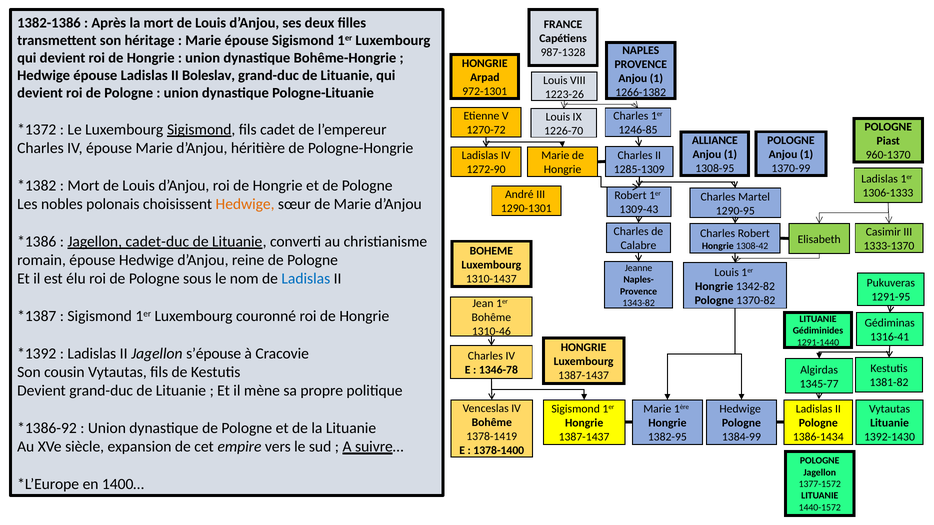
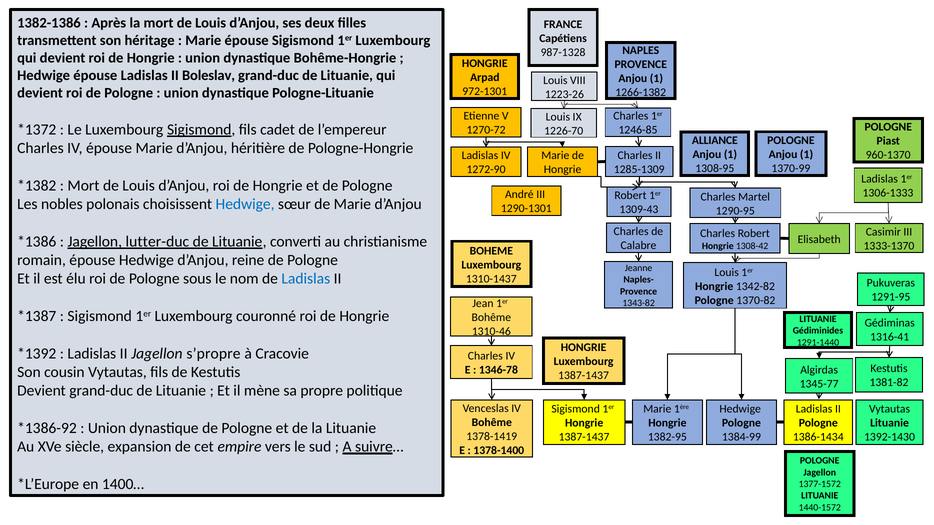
Hedwige colour: orange -> blue (245, 204)
cadet-duc: cadet-duc -> lutter-duc (157, 242)
s’épouse: s’épouse -> s’propre (213, 354)
